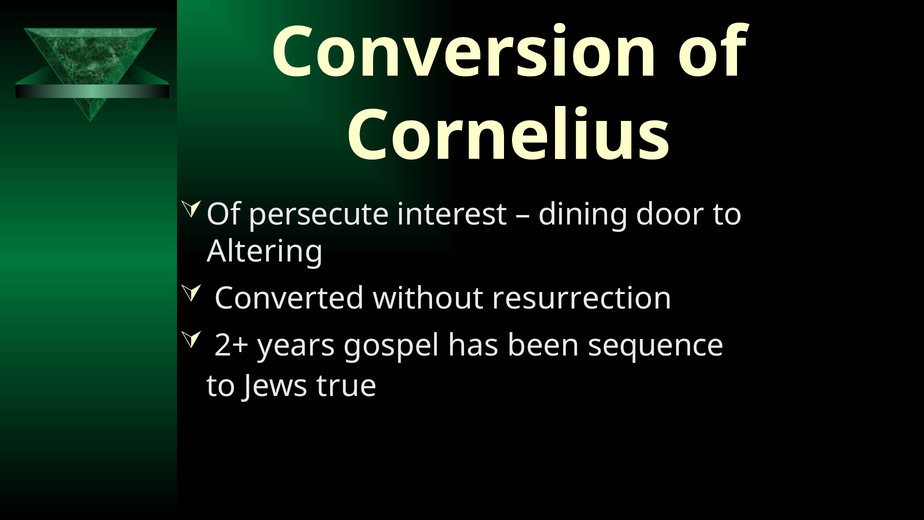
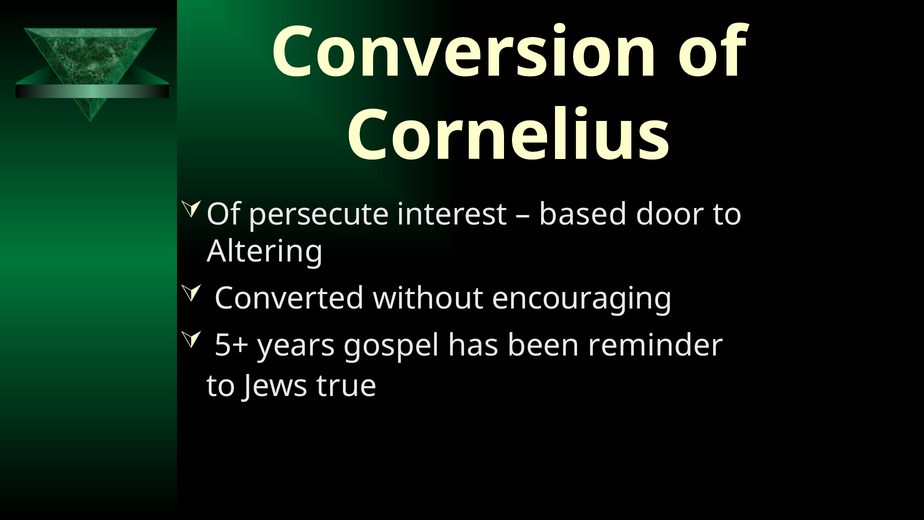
dining: dining -> based (583, 215)
resurrection: resurrection -> encouraging (582, 298)
2+: 2+ -> 5+ (232, 345)
sequence: sequence -> reminder (656, 345)
